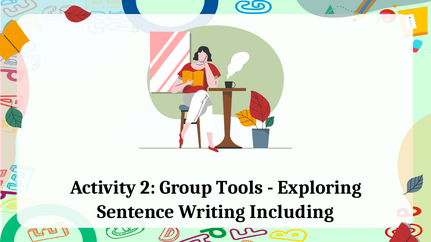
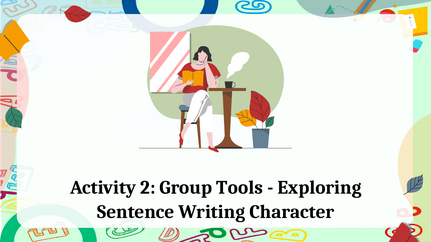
Including: Including -> Character (292, 212)
